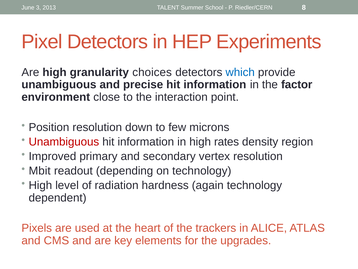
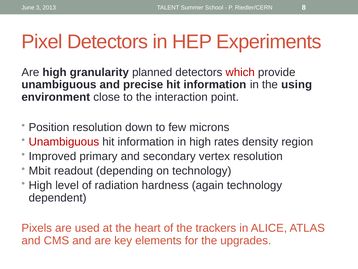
choices: choices -> planned (152, 72)
which colour: blue -> red (240, 72)
factor: factor -> using (297, 84)
